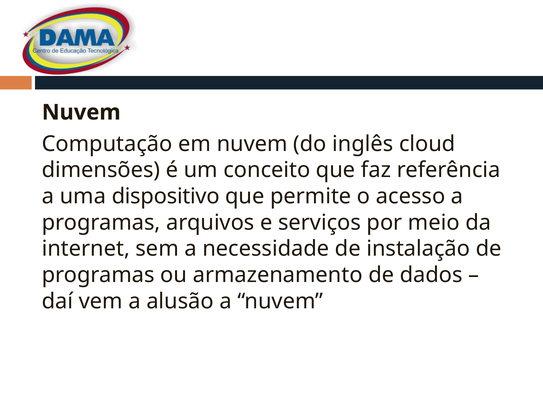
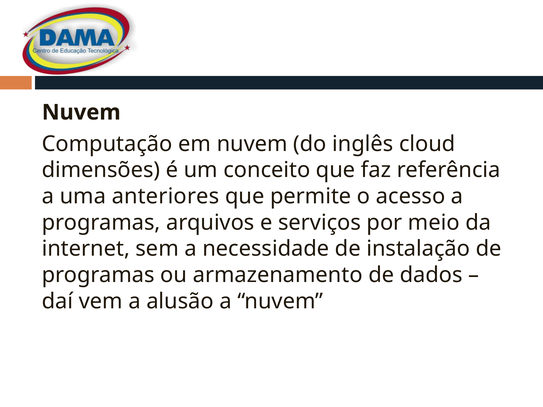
dispositivo: dispositivo -> anteriores (165, 196)
